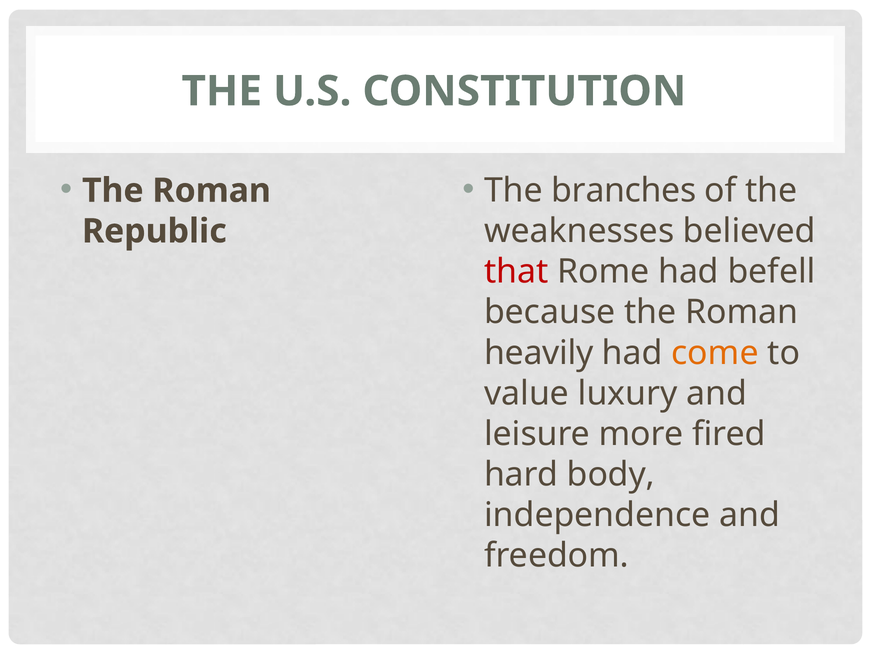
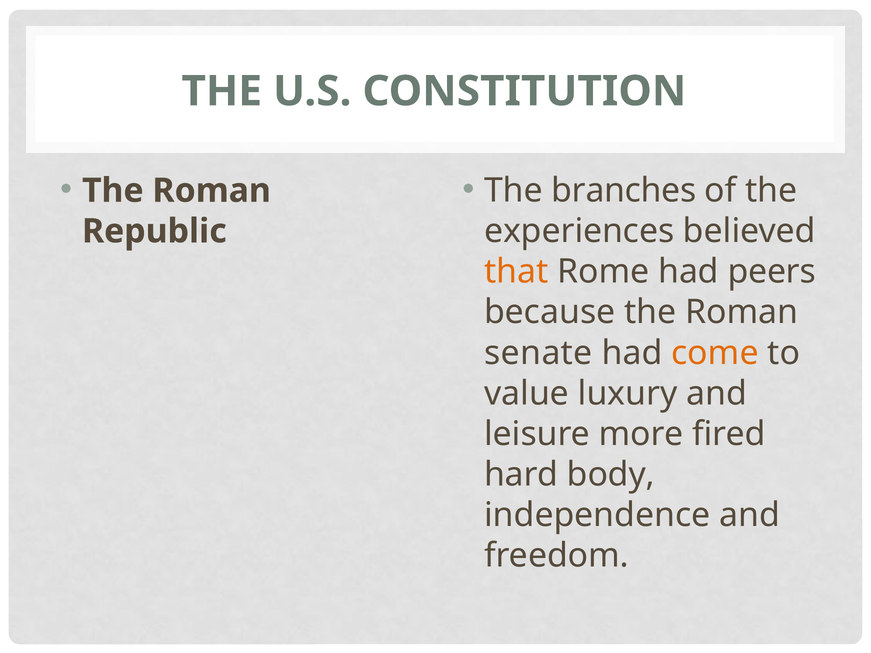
weaknesses: weaknesses -> experiences (579, 231)
that colour: red -> orange (516, 272)
befell: befell -> peers (772, 272)
heavily: heavily -> senate (538, 353)
